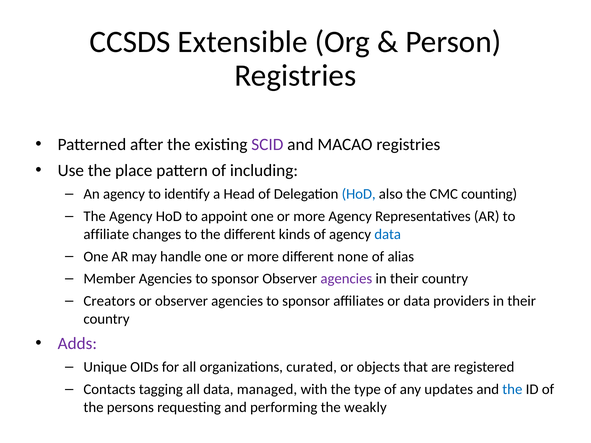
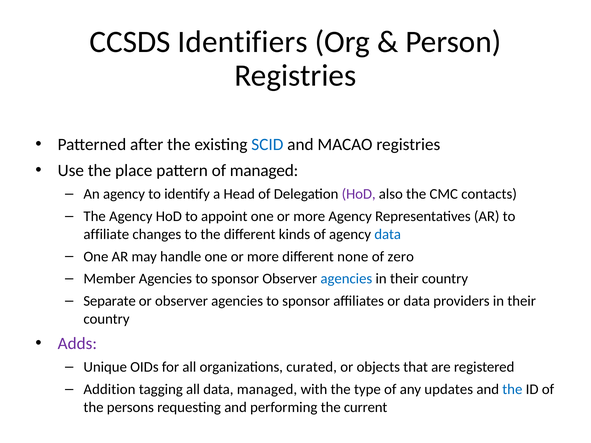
Extensible: Extensible -> Identifiers (243, 42)
SCID colour: purple -> blue (267, 145)
of including: including -> managed (264, 171)
HoD colour: blue -> purple (359, 194)
counting: counting -> contacts (489, 194)
alias: alias -> zero (401, 257)
agencies colour: purple -> blue (346, 279)
Creators: Creators -> Separate (110, 301)
Contacts: Contacts -> Addition (109, 390)
weakly: weakly -> current (366, 407)
